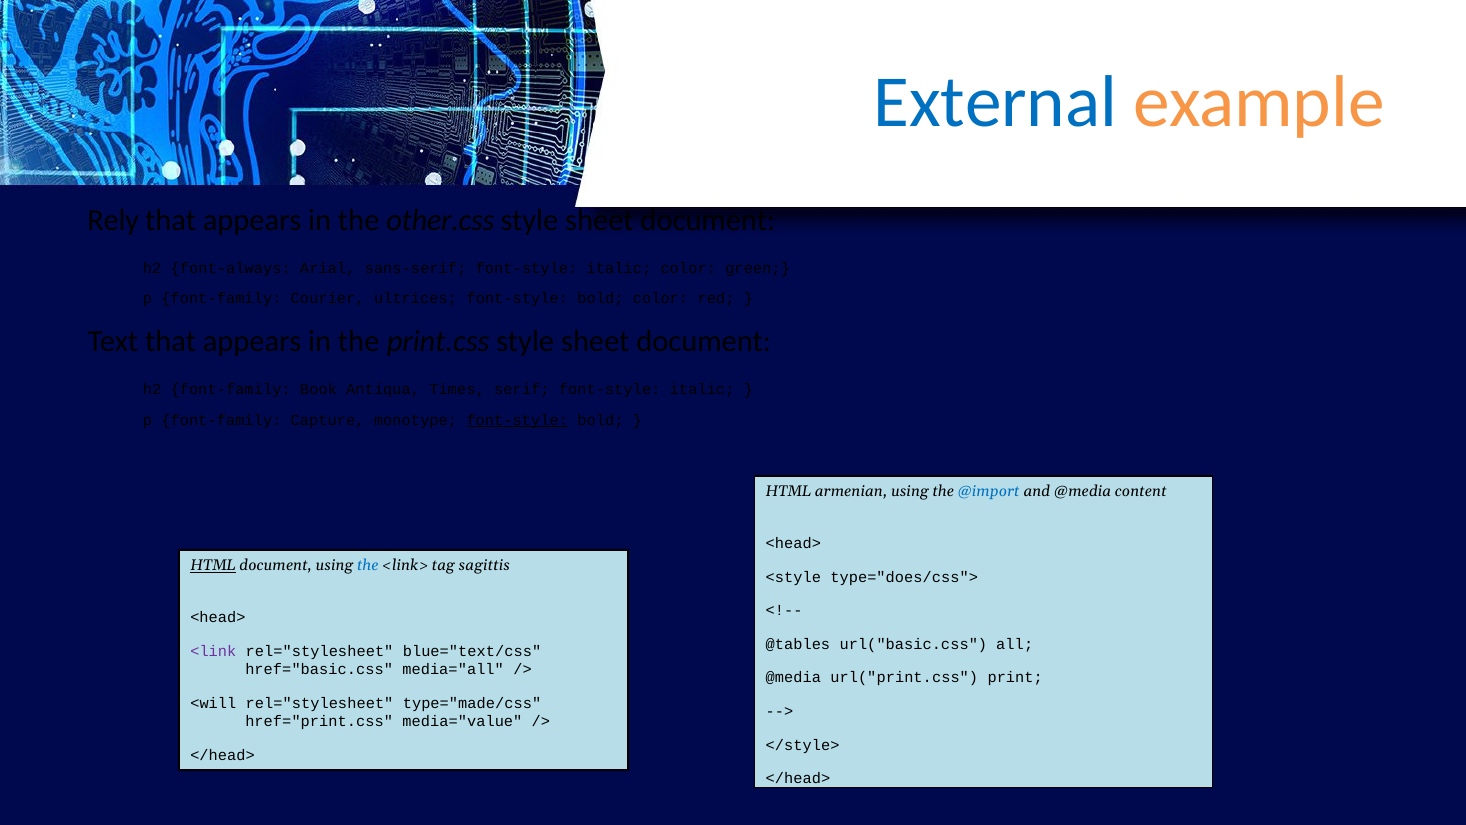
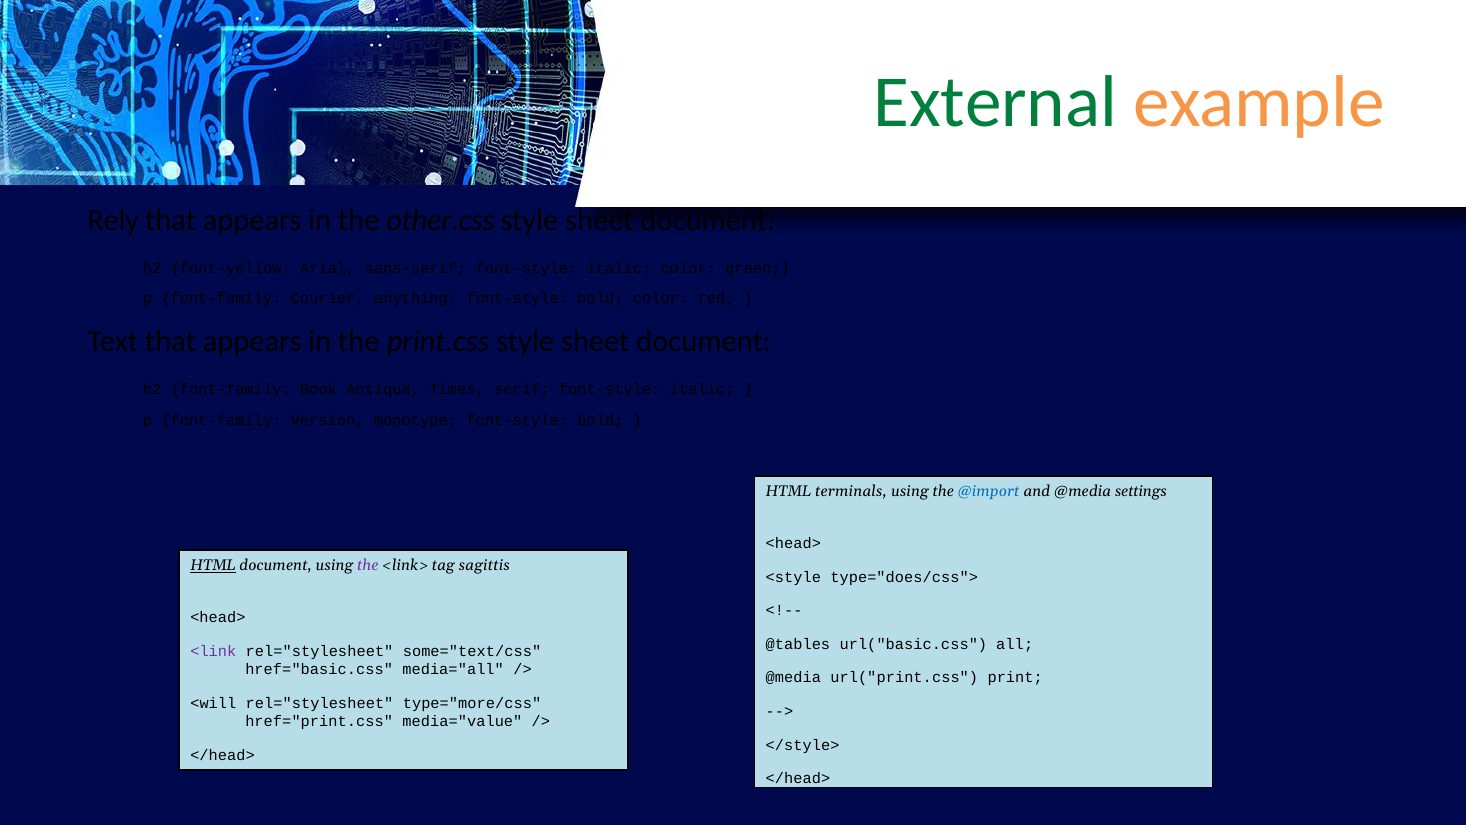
External colour: blue -> green (995, 102)
font-always: font-always -> font-yellow (231, 268)
ultrices: ultrices -> anything (416, 299)
Capture: Capture -> Version (328, 420)
font-style underline: present -> none (517, 420)
armenian: armenian -> terminals (851, 491)
content: content -> settings (1141, 491)
the colour: blue -> purple (368, 566)
blue="text/css: blue="text/css -> some="text/css (472, 651)
type="made/css: type="made/css -> type="more/css (472, 703)
